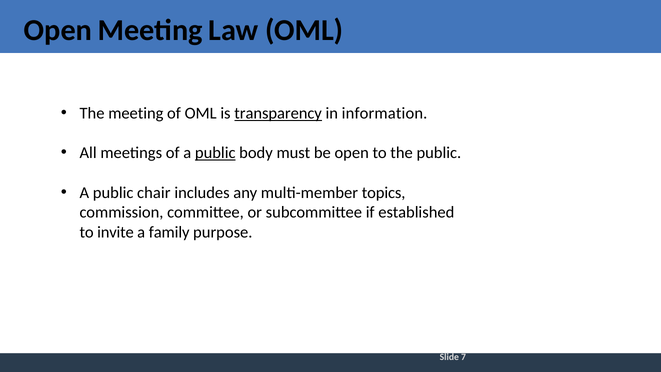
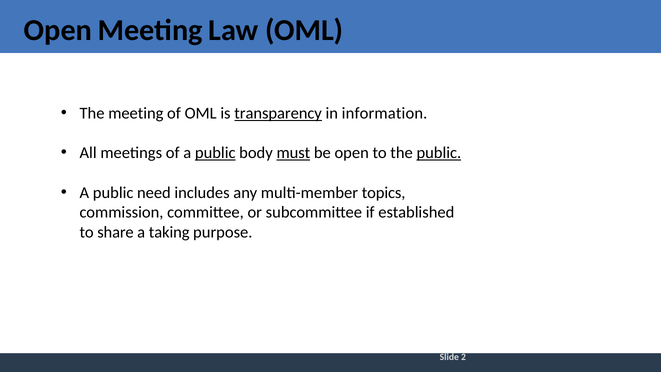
must underline: none -> present (293, 153)
public underline: none -> present (439, 153)
chair: chair -> need (154, 192)
invite: invite -> share (116, 232)
family: family -> taking (169, 232)
7: 7 -> 2 (464, 357)
